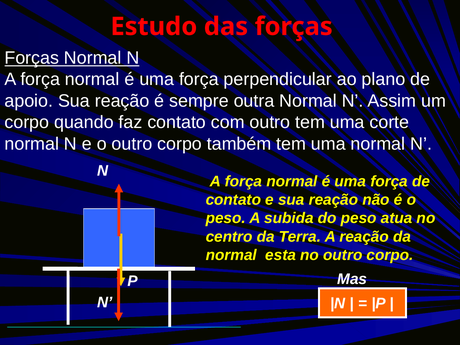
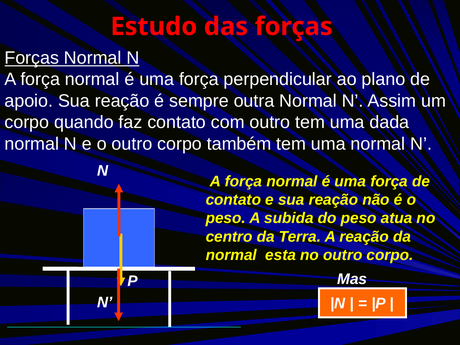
corte: corte -> dada (389, 122)
